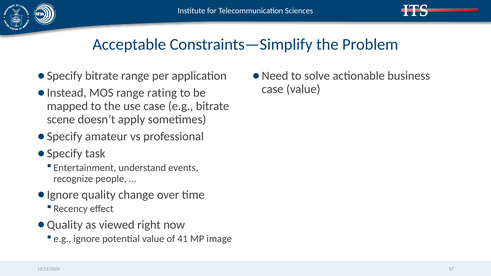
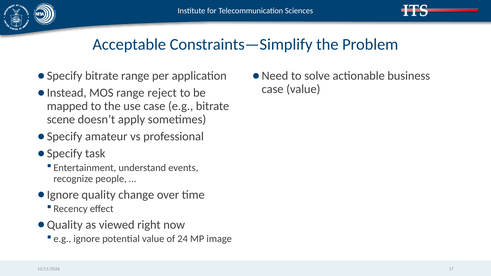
rating: rating -> reject (162, 93)
41: 41 -> 24 (183, 239)
